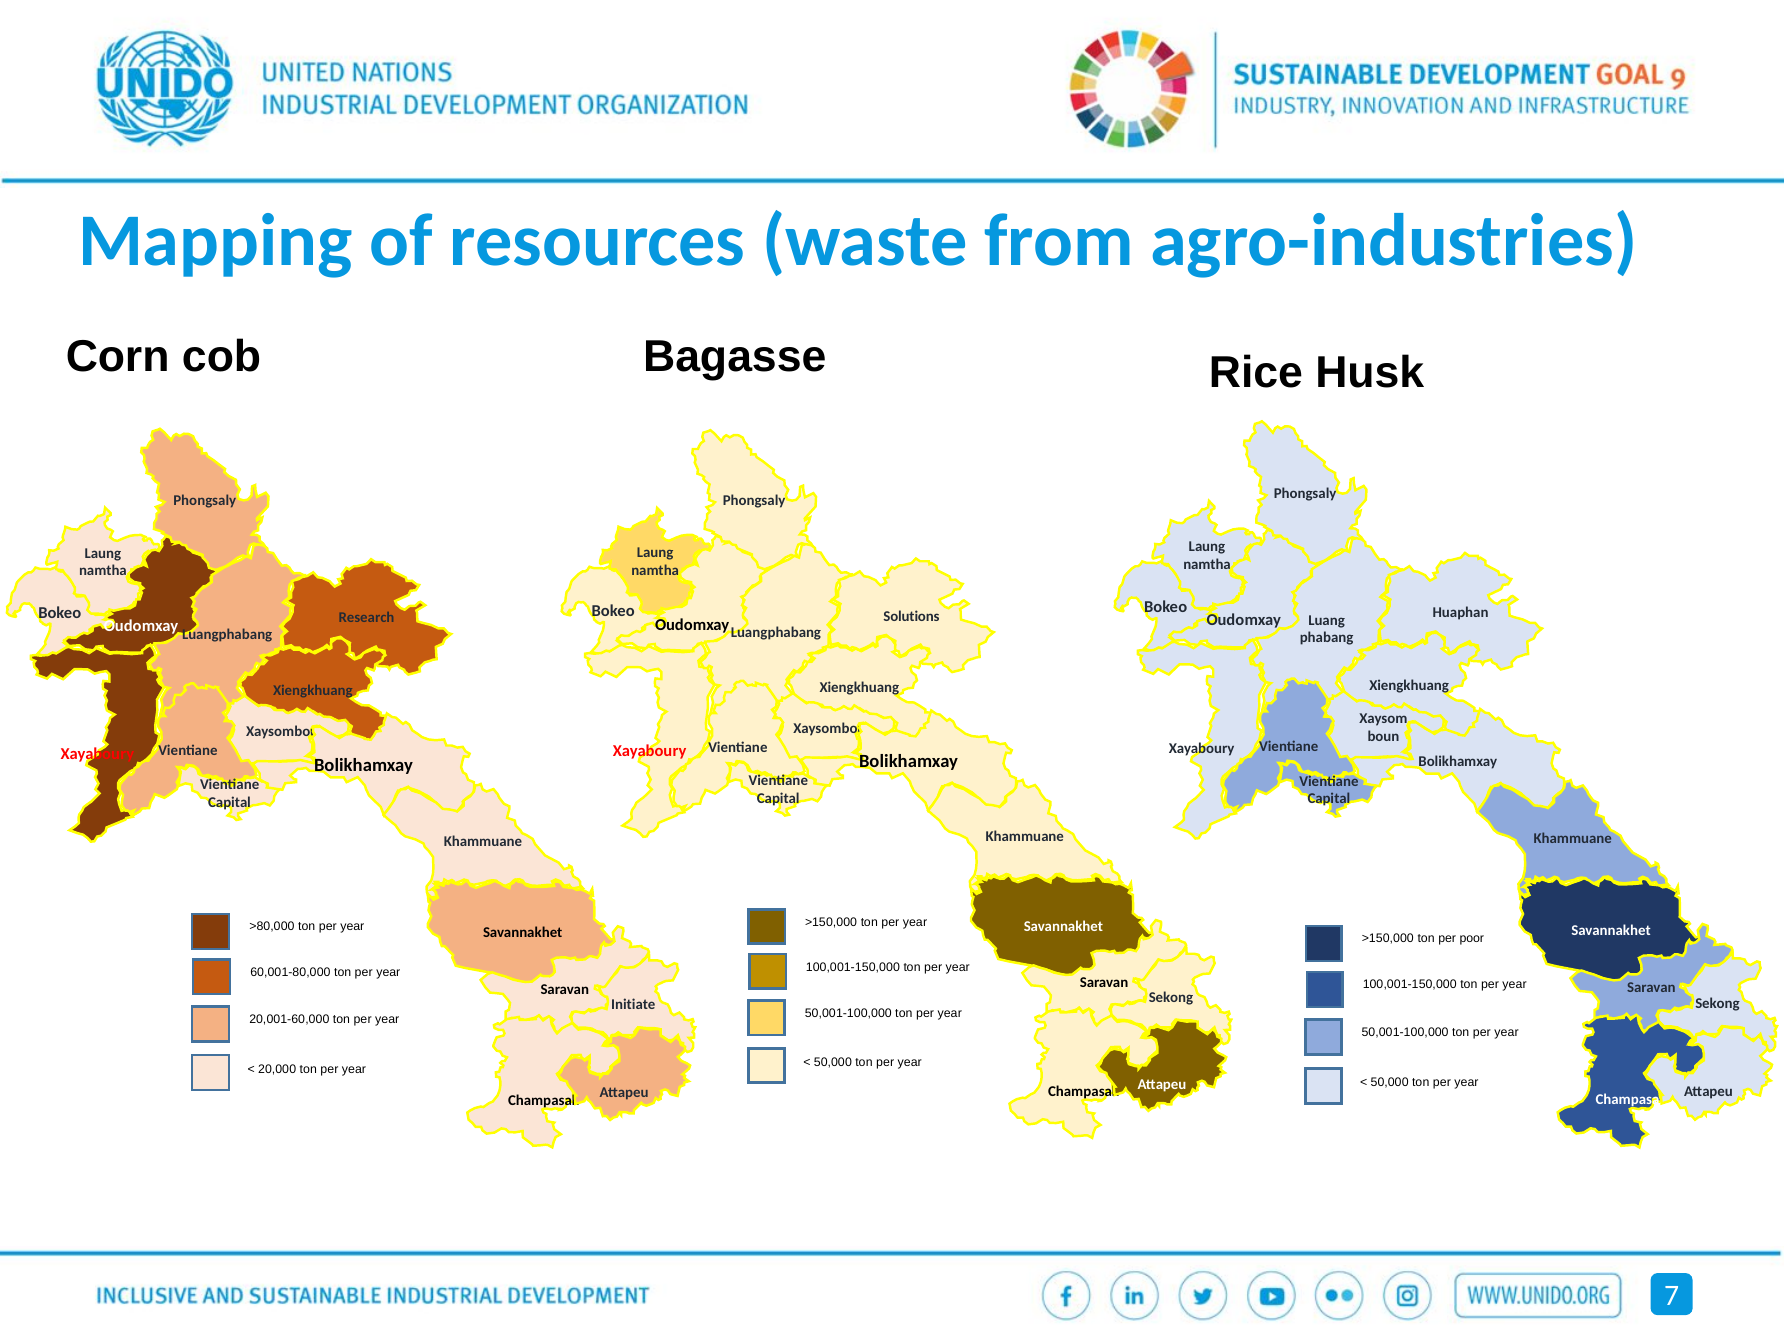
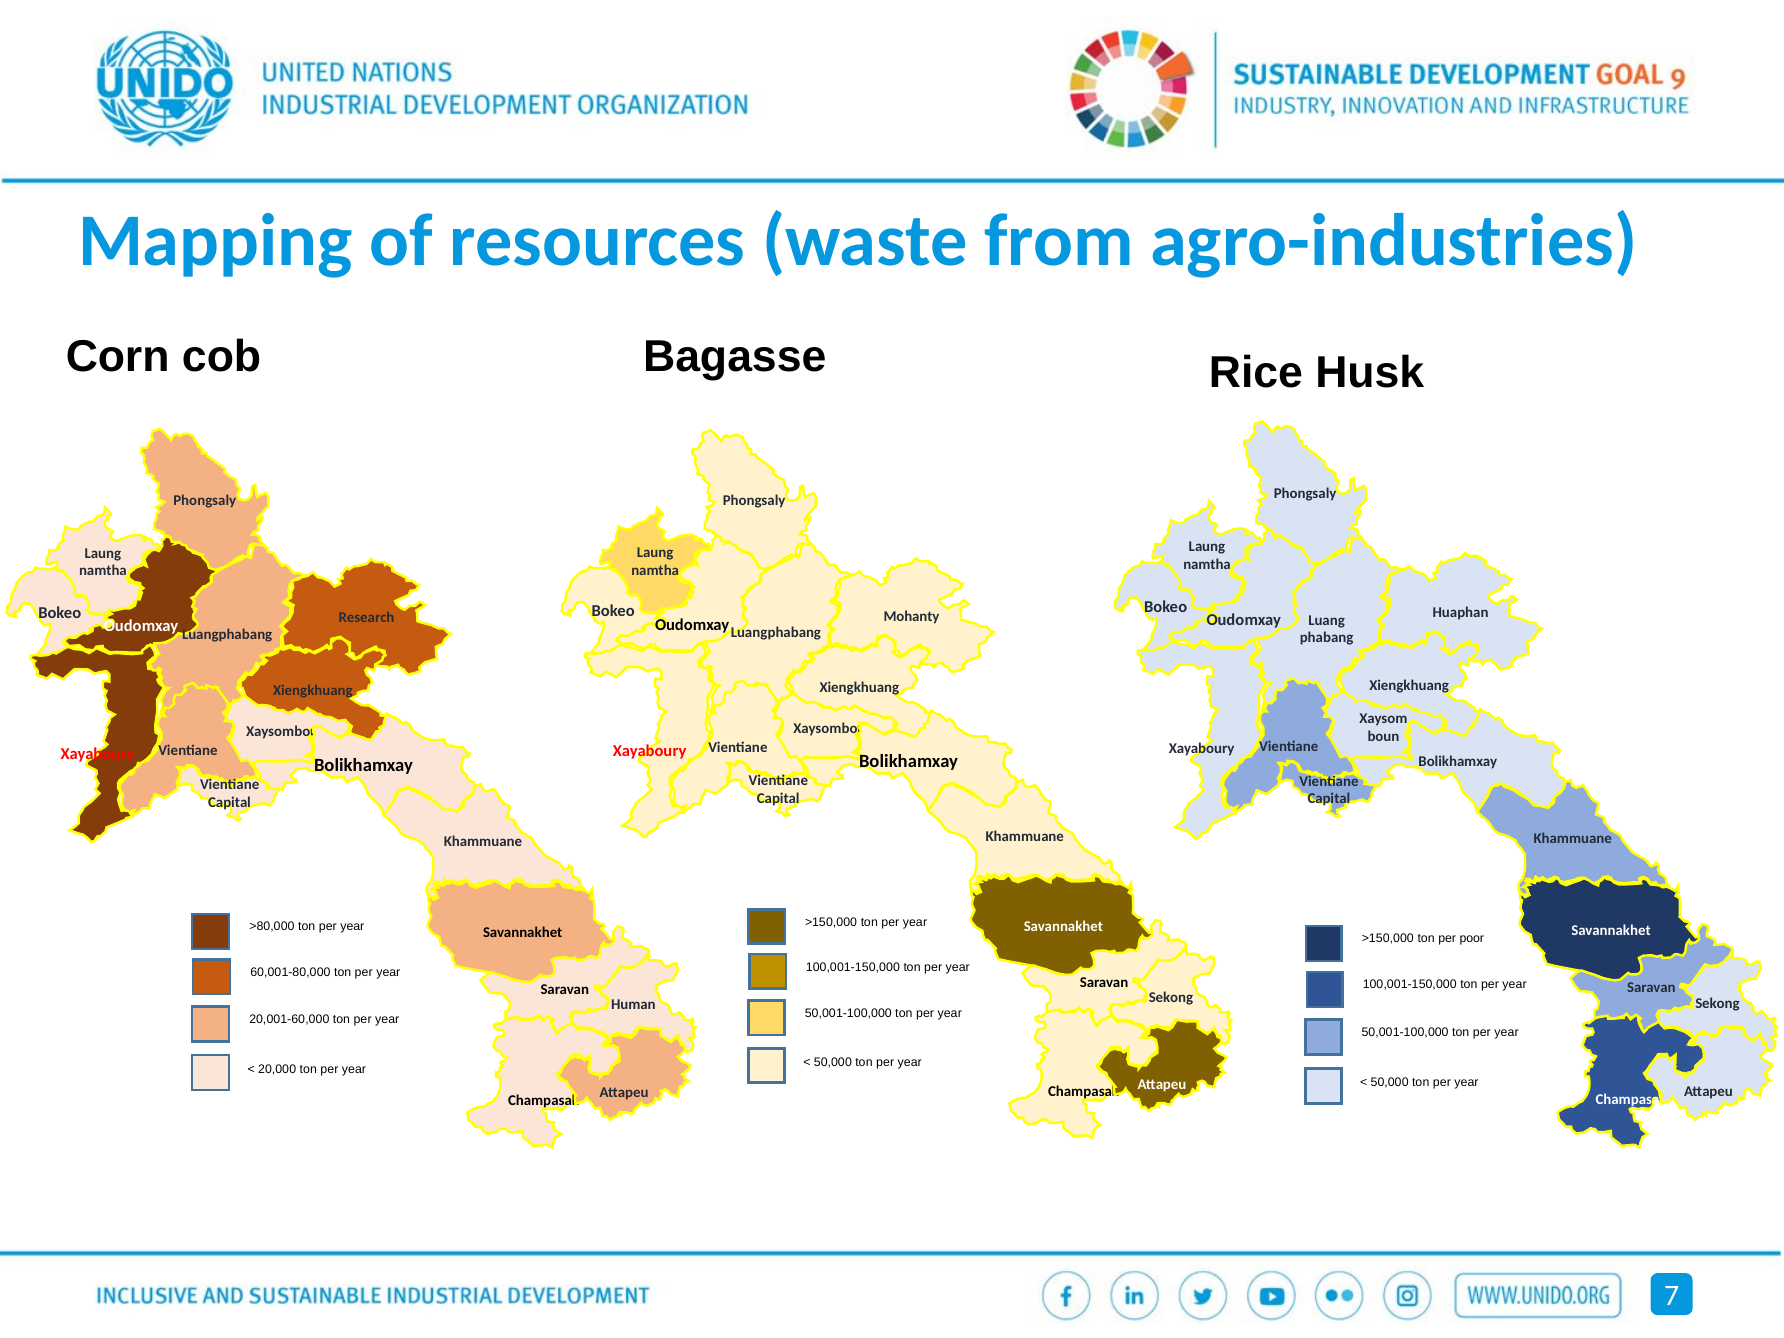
Solutions: Solutions -> Mohanty (911, 616)
Initiate: Initiate -> Human (633, 1005)
